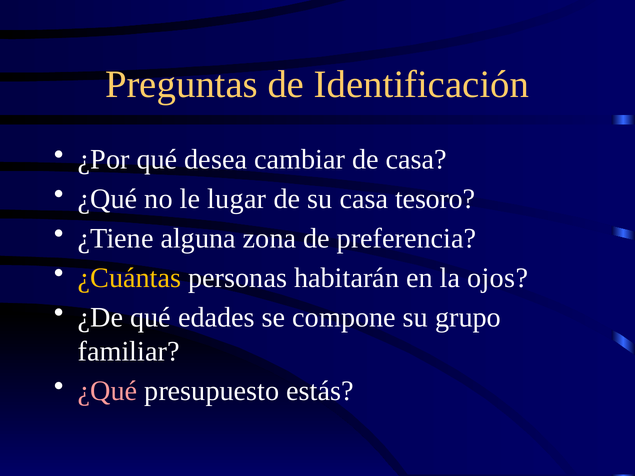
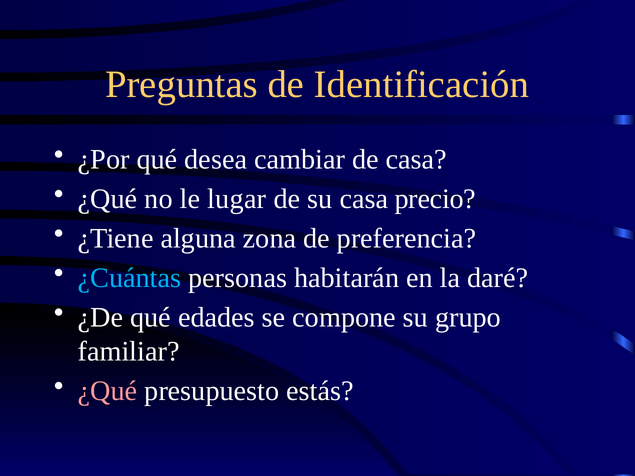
tesoro: tesoro -> precio (435, 199)
¿Cuántas colour: yellow -> light blue (129, 278)
ojos: ojos -> daré (498, 278)
